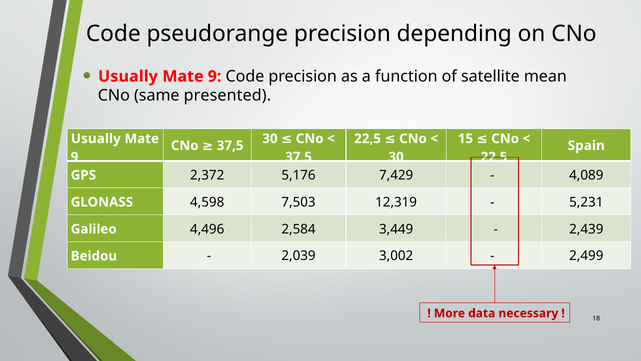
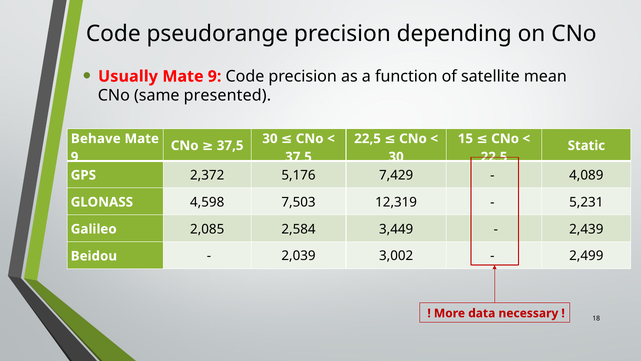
Usually: Usually -> Behave (96, 139)
Spain: Spain -> Static (586, 145)
4,496: 4,496 -> 2,085 (207, 229)
